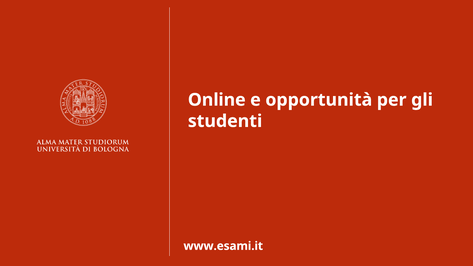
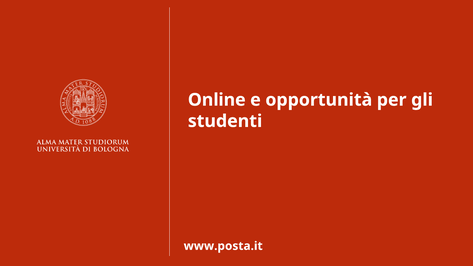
www.esami.it: www.esami.it -> www.posta.it (223, 246)
